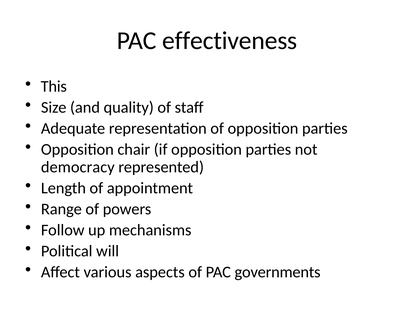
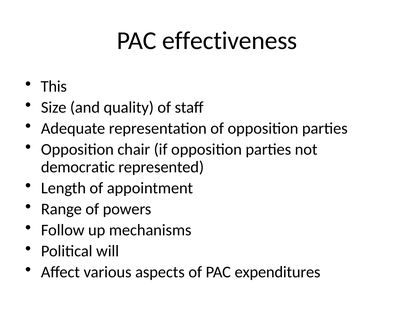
democracy: democracy -> democratic (78, 167)
governments: governments -> expenditures (278, 272)
